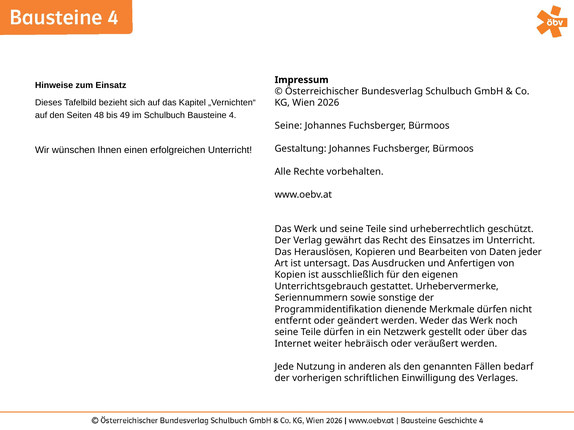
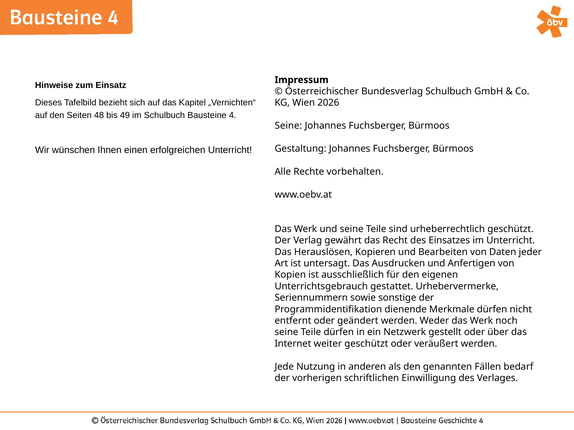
weiter hebräisch: hebräisch -> geschützt (366, 344)
